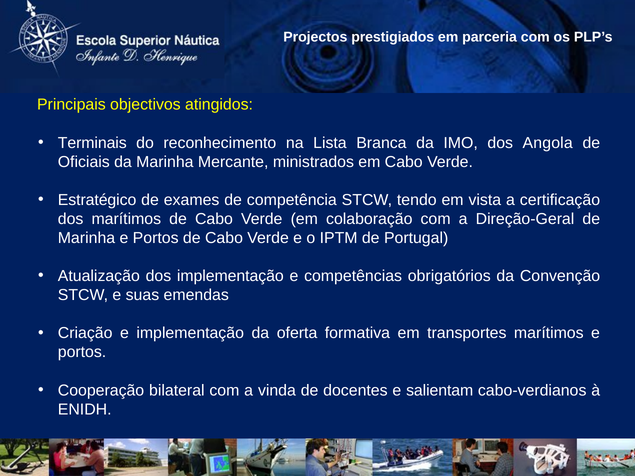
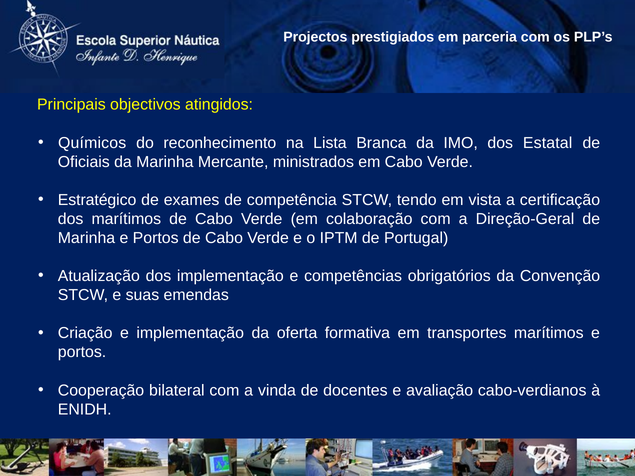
Terminais: Terminais -> Químicos (92, 143)
Angola: Angola -> Estatal (548, 143)
salientam: salientam -> avaliação (440, 391)
